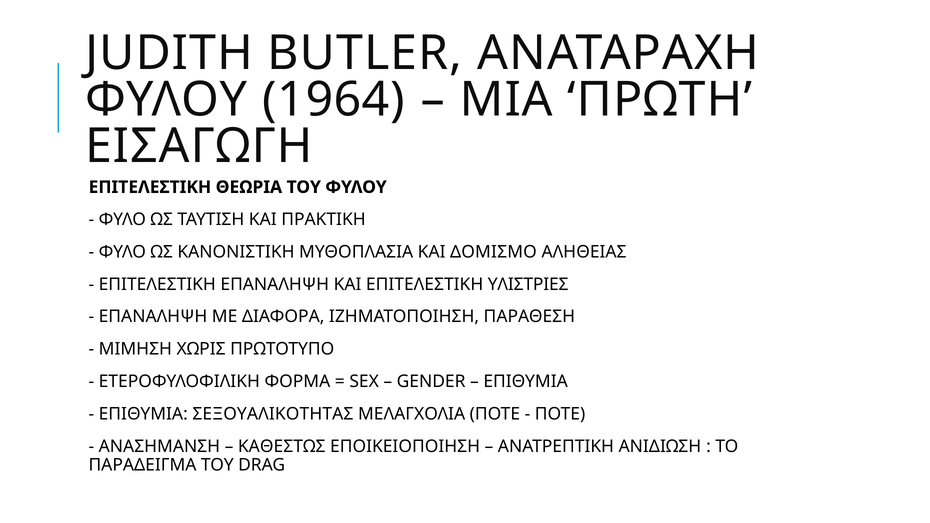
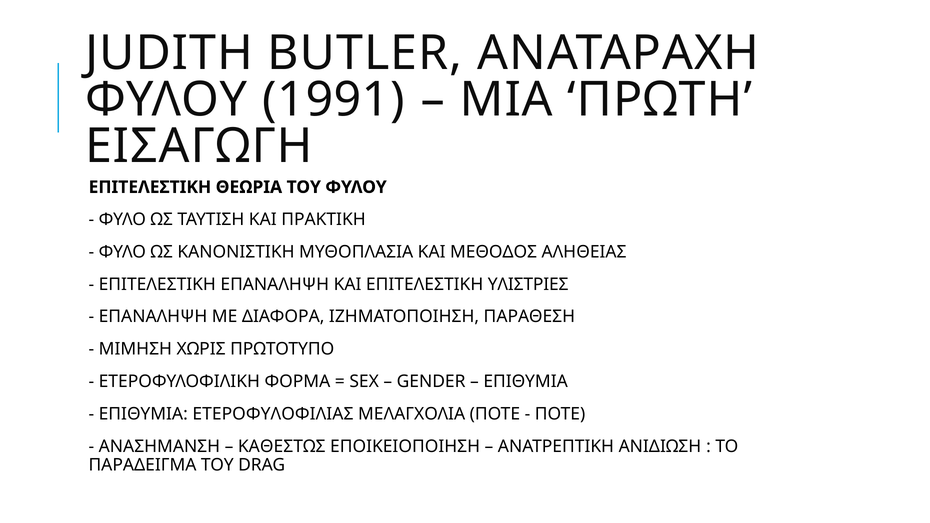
1964: 1964 -> 1991 (334, 100)
ΔΟΜΙΣΜΟ: ΔΟΜΙΣΜΟ -> ΜΕΘΟΔΟΣ (494, 252)
ΣΕΞΟΥΑΛΙΚΟΤΗΤΑΣ: ΣΕΞΟΥΑΛΙΚΟΤΗΤΑΣ -> ΕΤΕΡΟΦΥΛΟΦΙΛΙΑΣ (273, 414)
